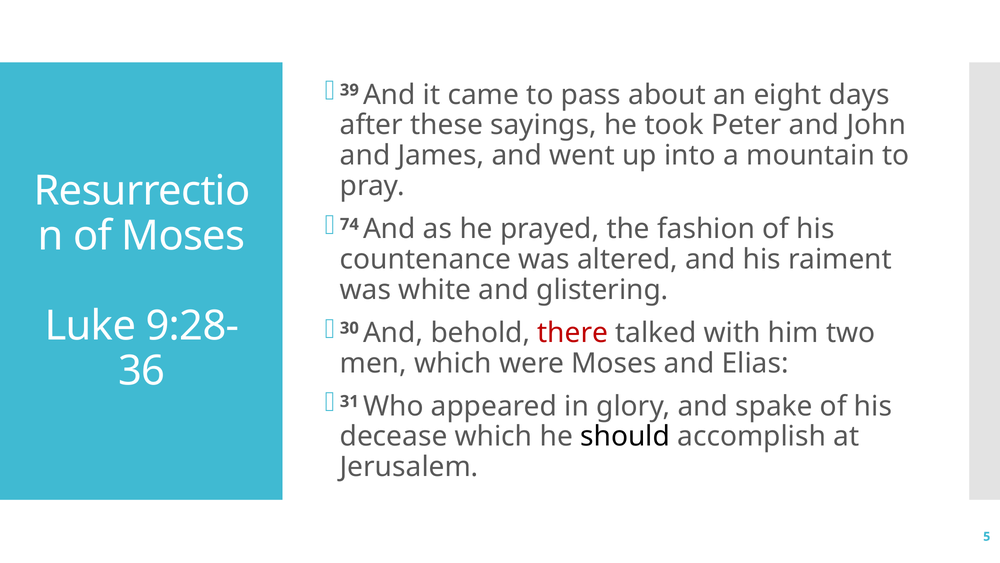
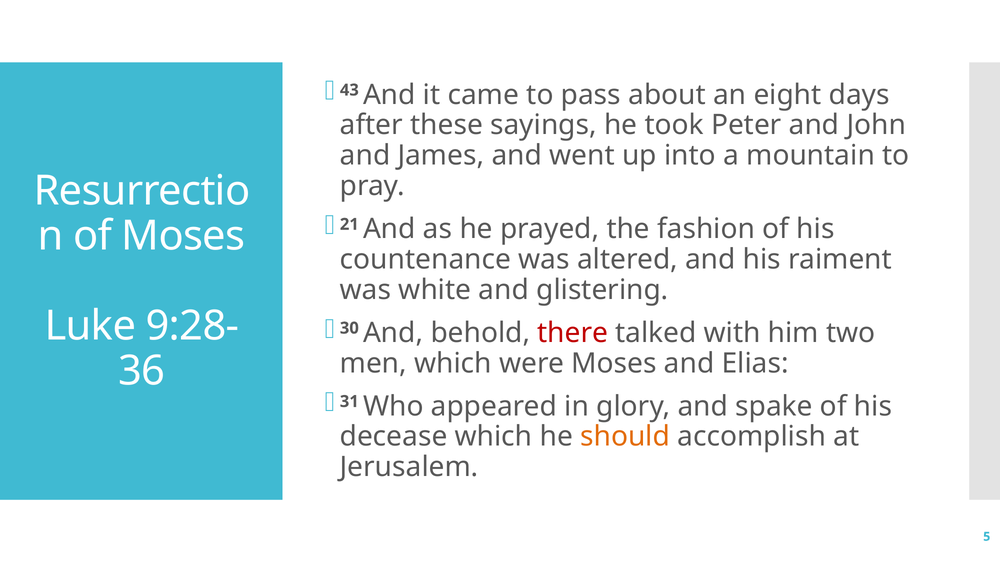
39: 39 -> 43 (349, 90)
74: 74 -> 21 (349, 224)
should colour: black -> orange (625, 436)
